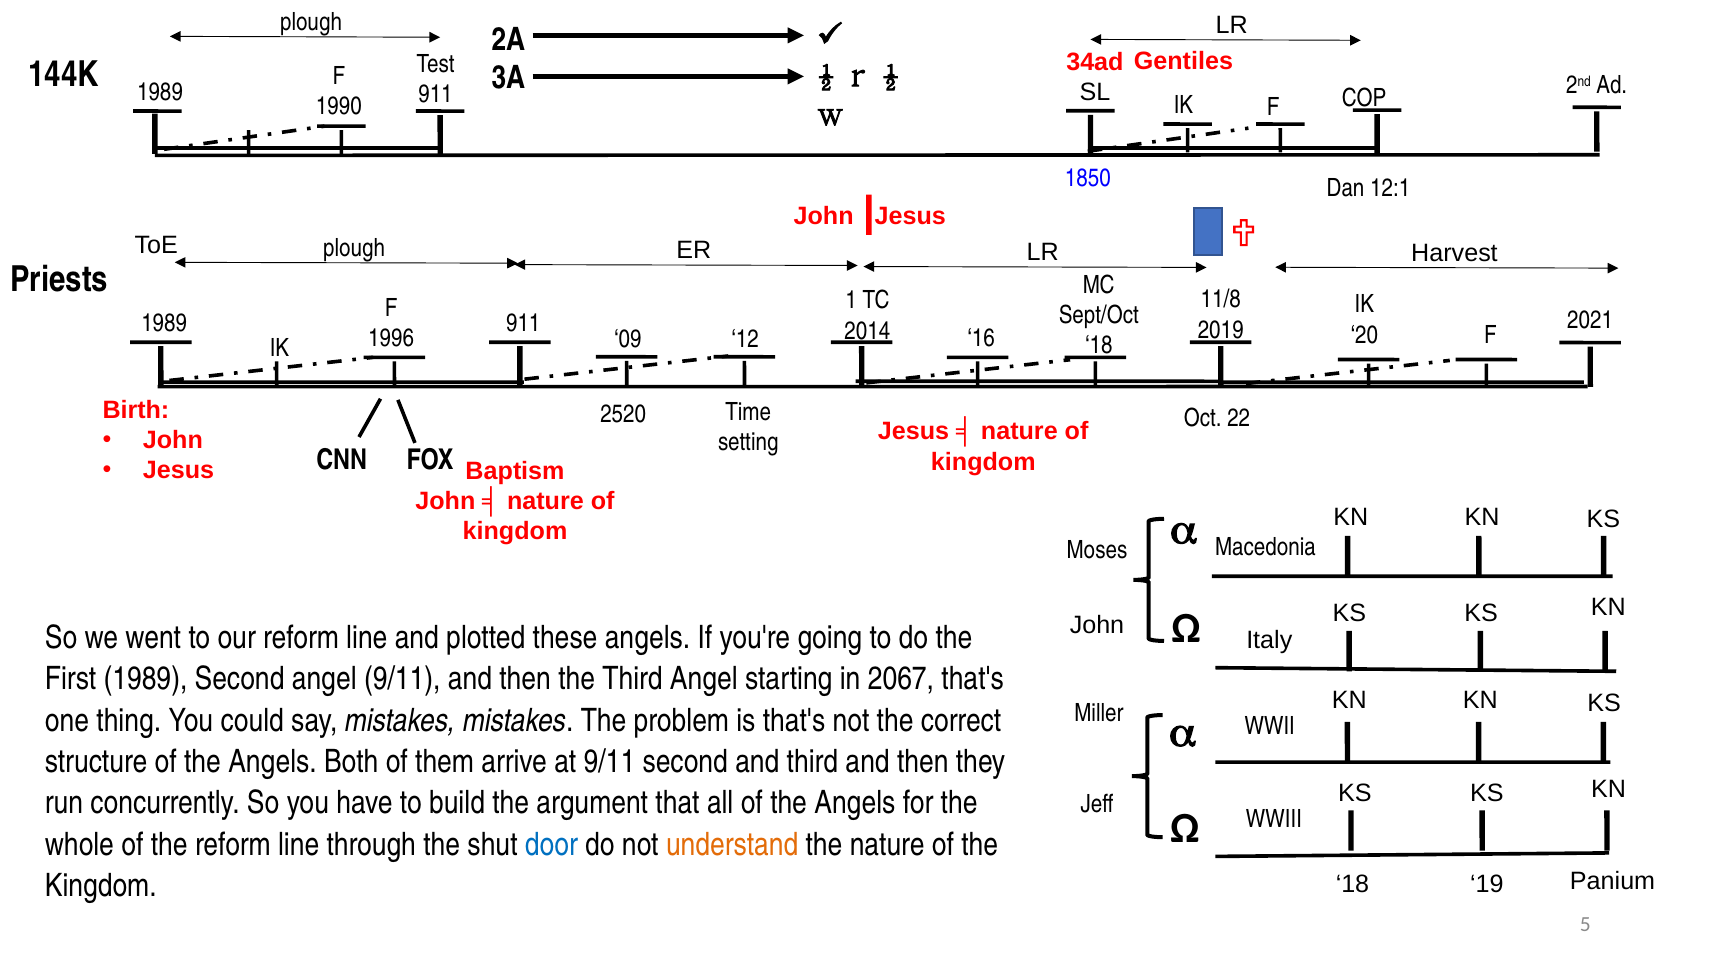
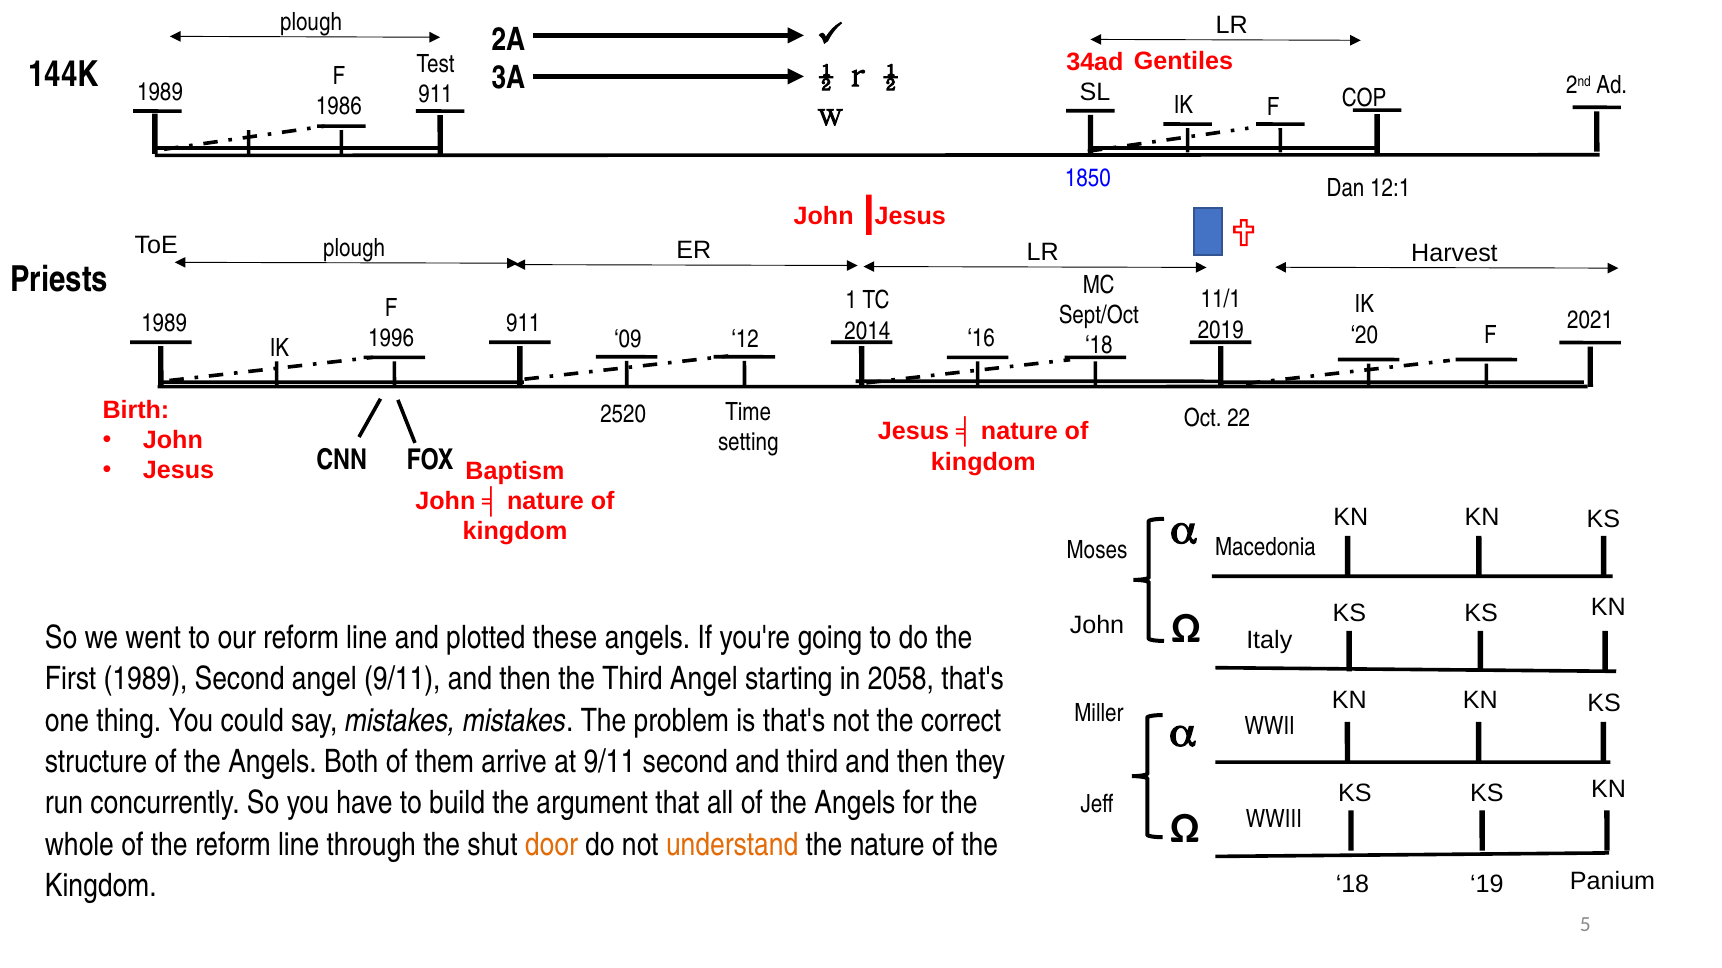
1990: 1990 -> 1986 (339, 107)
11/8: 11/8 -> 11/1 (1221, 300)
2067: 2067 -> 2058 (901, 679)
door colour: blue -> orange (551, 845)
